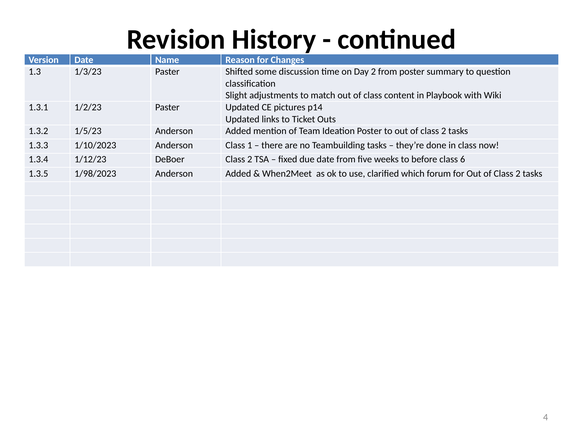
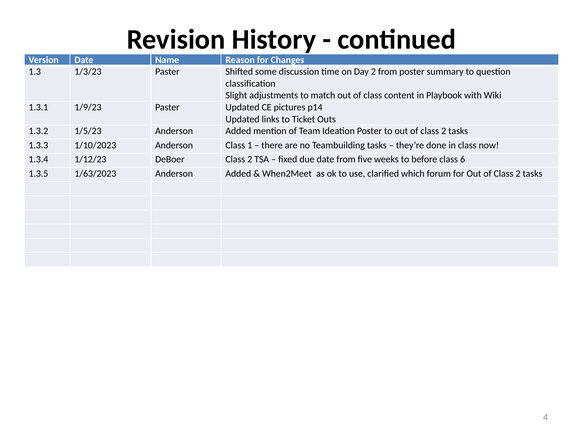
1/2/23: 1/2/23 -> 1/9/23 (88, 107)
1/98/2023: 1/98/2023 -> 1/63/2023 (95, 174)
